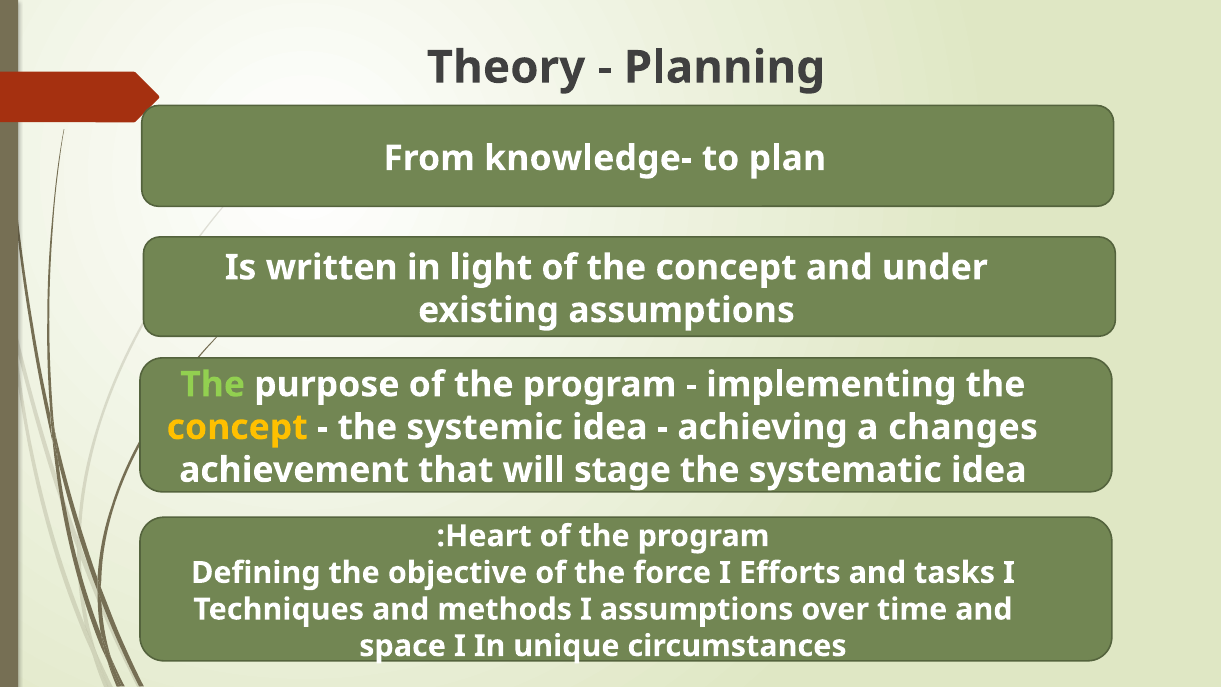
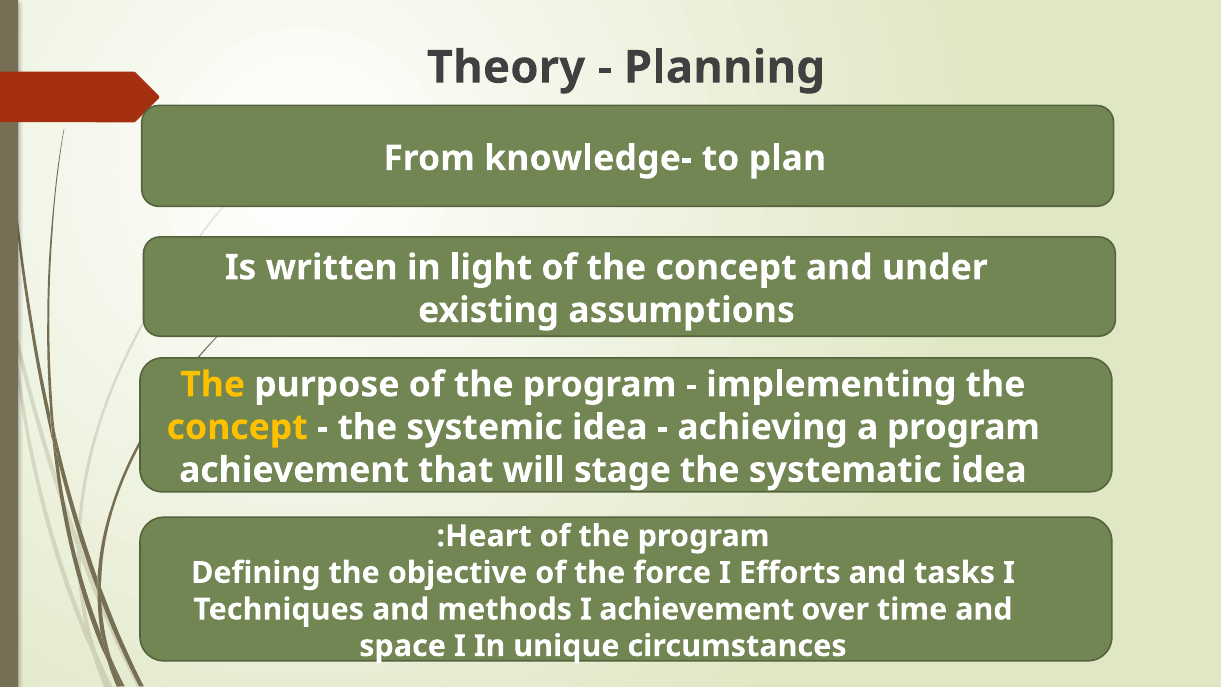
The colour: light green -> yellow (213, 384)
a changes: changes -> program (963, 427)
I assumptions: assumptions -> achievement (697, 609)
